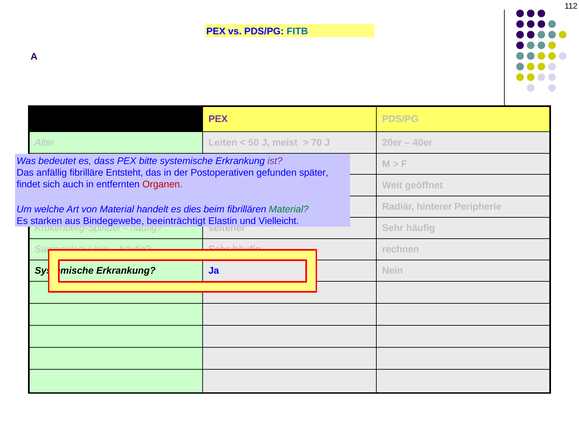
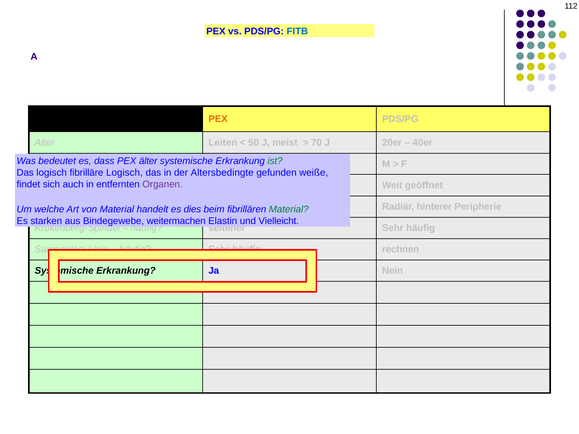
PEX colour: purple -> orange (218, 119)
bitte: bitte -> älter (148, 161)
ist colour: purple -> green (275, 161)
Das anfällig: anfällig -> logisch (52, 173)
fibrilläre Entsteht: Entsteht -> Logisch (124, 173)
Postoperativen: Postoperativen -> Altersbedingte (222, 173)
später: später -> weiße (314, 173)
Organen colour: red -> purple (162, 184)
beeinträchtigt: beeinträchtigt -> weitermachen (176, 221)
